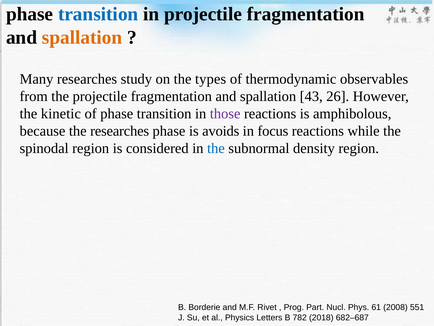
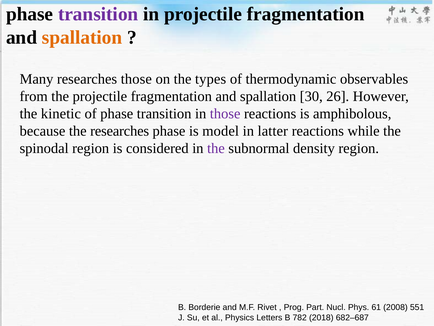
transition colour: blue -> purple (98, 14)
researches study: study -> those (136, 79)
43: 43 -> 30 (311, 96)
avoids: avoids -> model (221, 131)
focus: focus -> latter (273, 131)
the colour: blue -> purple (216, 148)
